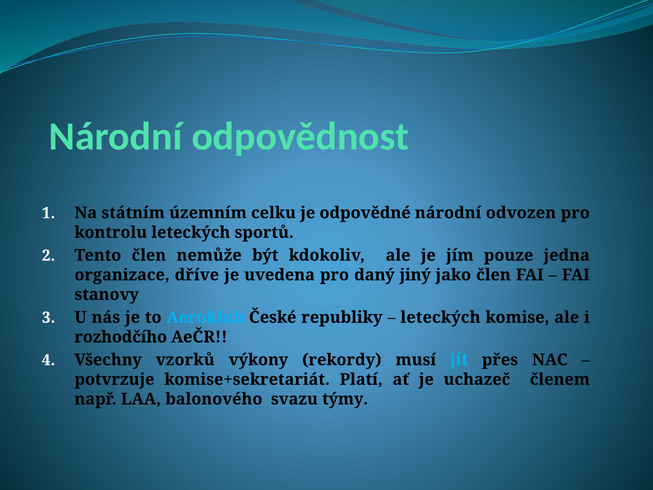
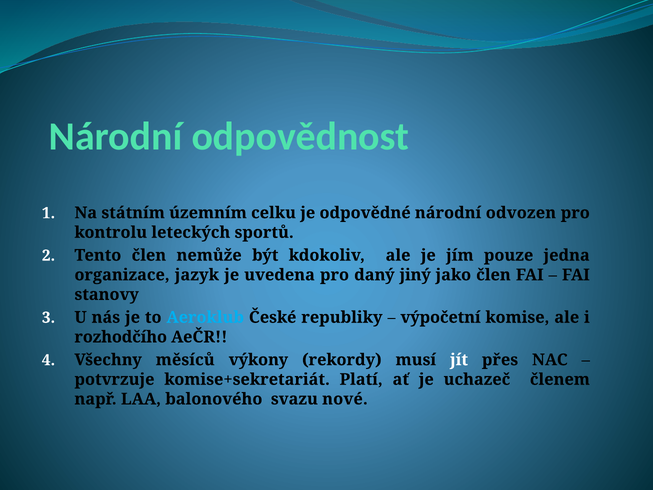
dříve: dříve -> jazyk (197, 275)
leteckých: leteckých -> výpočetní (441, 317)
vzorků: vzorků -> měsíců (185, 360)
jít colour: light blue -> white (459, 360)
týmy: týmy -> nové (345, 399)
